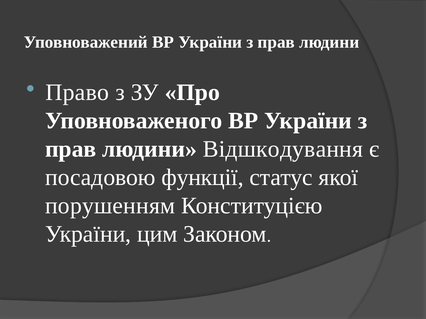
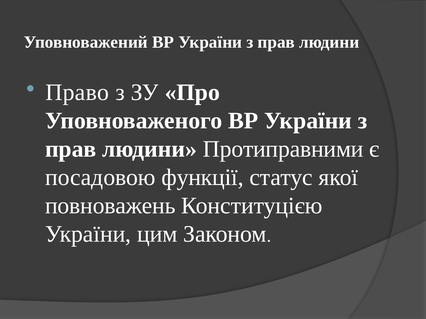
Відшкодування: Відшкодування -> Протиправними (283, 149)
порушенням: порушенням -> повноважень (110, 206)
